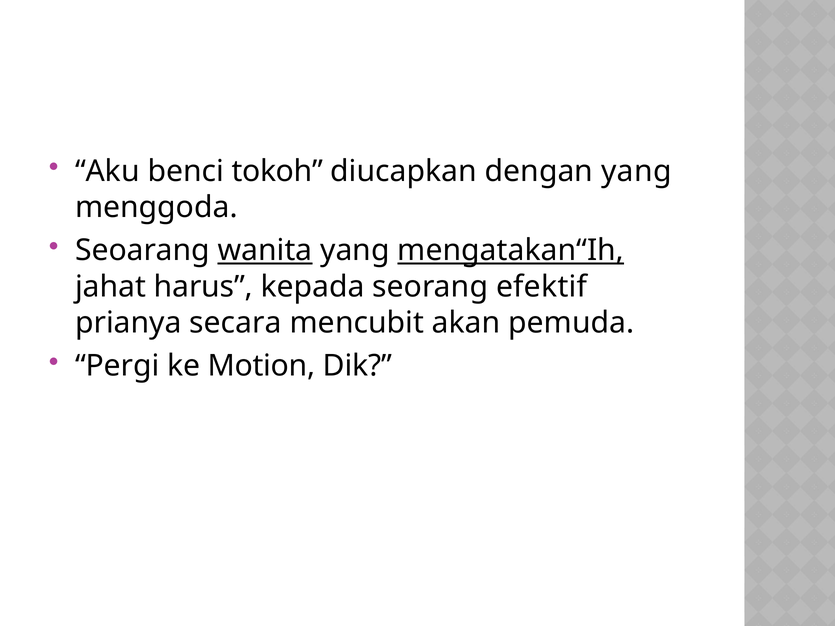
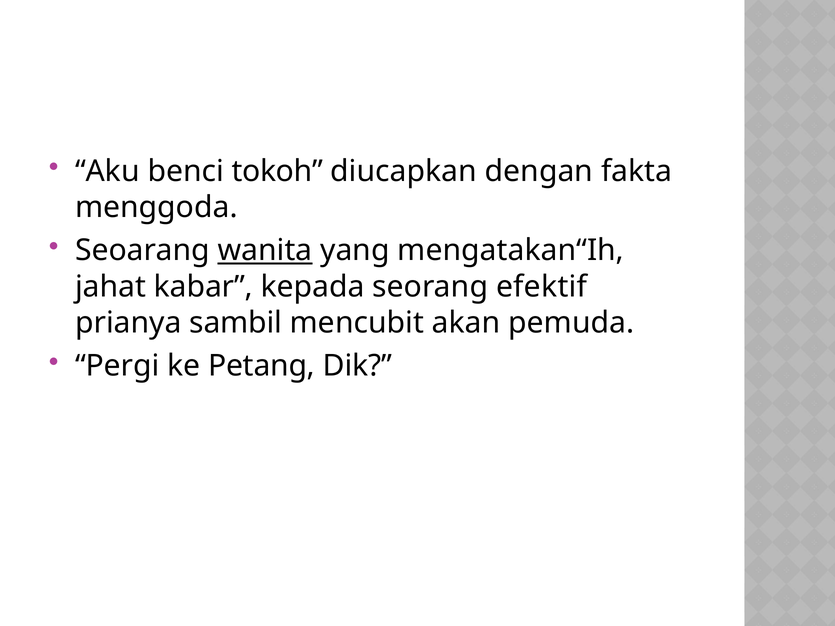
dengan yang: yang -> fakta (637, 171)
mengatakan“Ih underline: present -> none (511, 251)
harus: harus -> kabar (203, 287)
secara: secara -> sambil (236, 323)
Motion: Motion -> Petang (262, 366)
